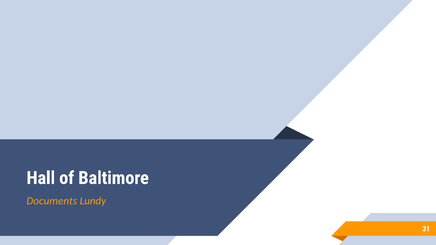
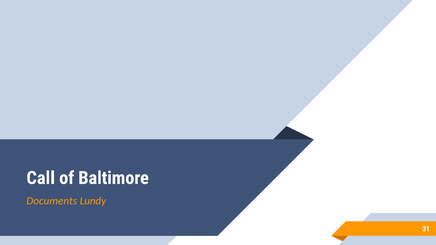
Hall: Hall -> Call (41, 178)
